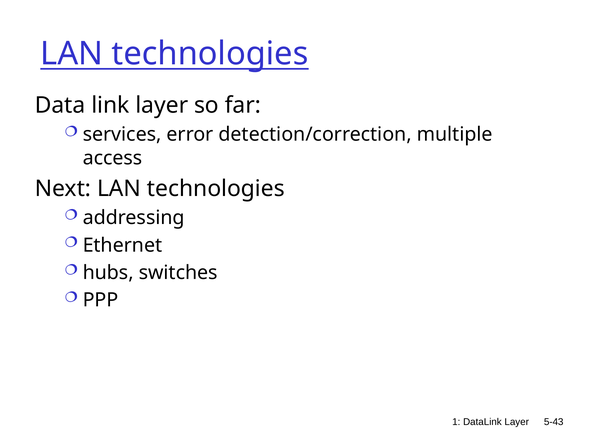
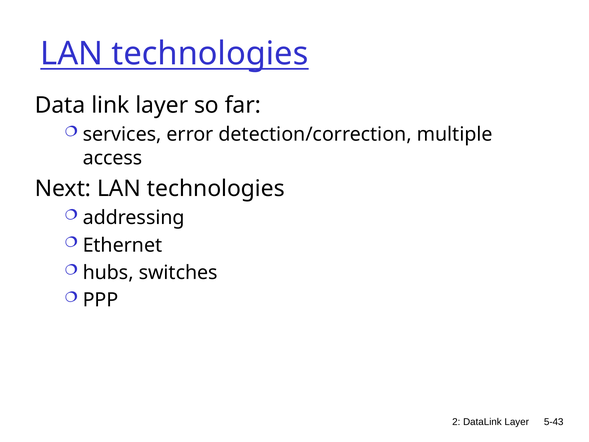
1: 1 -> 2 (456, 422)
